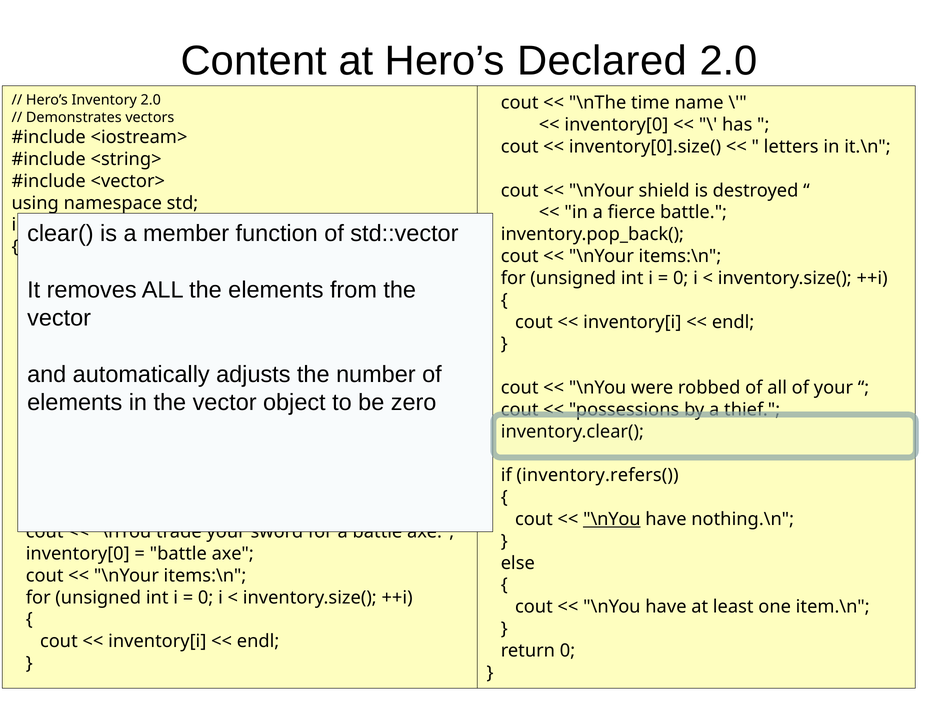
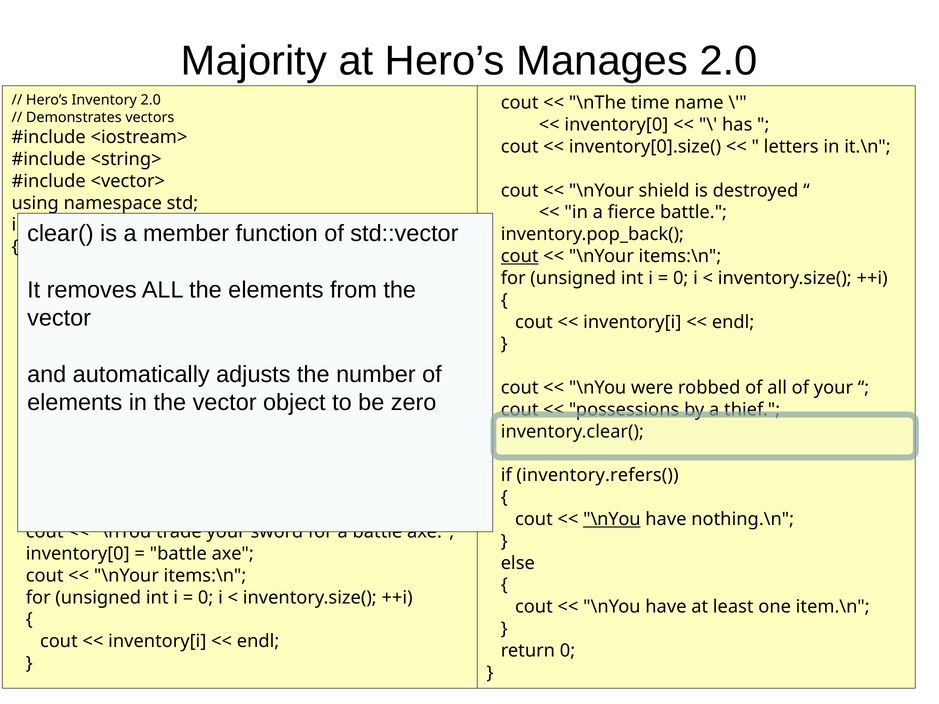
Content: Content -> Majority (254, 61)
Declared: Declared -> Manages (602, 61)
cout underline: none -> present (520, 256)
